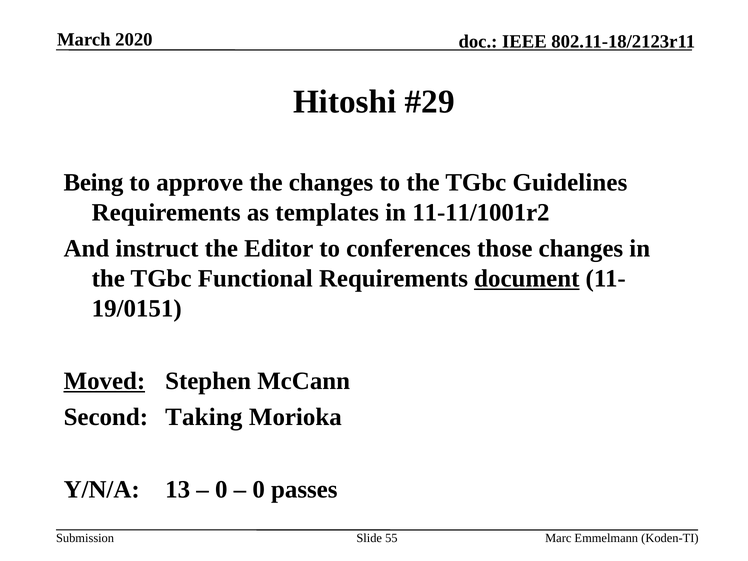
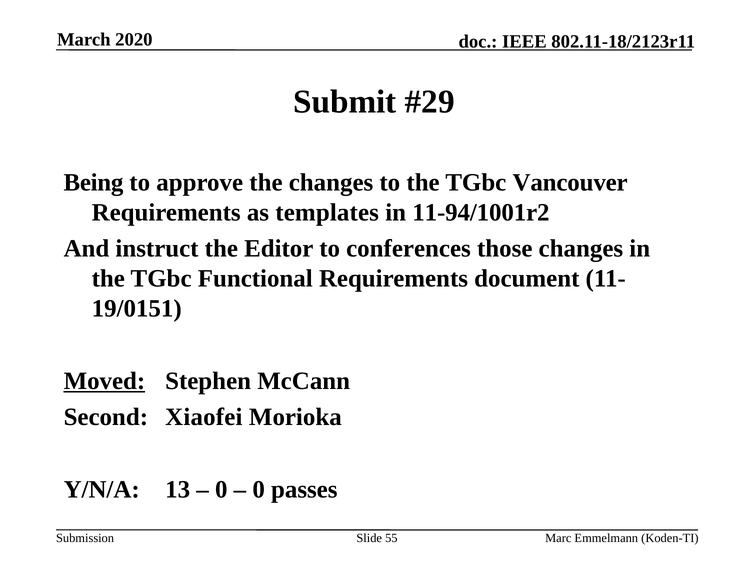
Hitoshi: Hitoshi -> Submit (345, 102)
Guidelines: Guidelines -> Vancouver (570, 183)
11-11/1001r2: 11-11/1001r2 -> 11-94/1001r2 (481, 212)
document underline: present -> none (527, 279)
Taking: Taking -> Xiaofei (204, 417)
